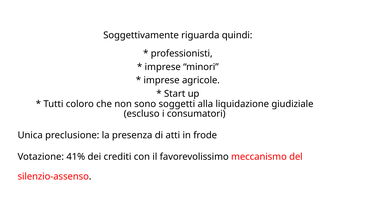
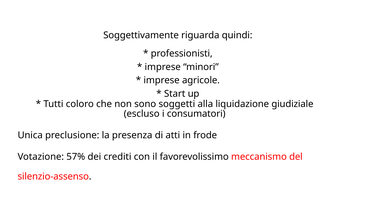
41%: 41% -> 57% (76, 157)
